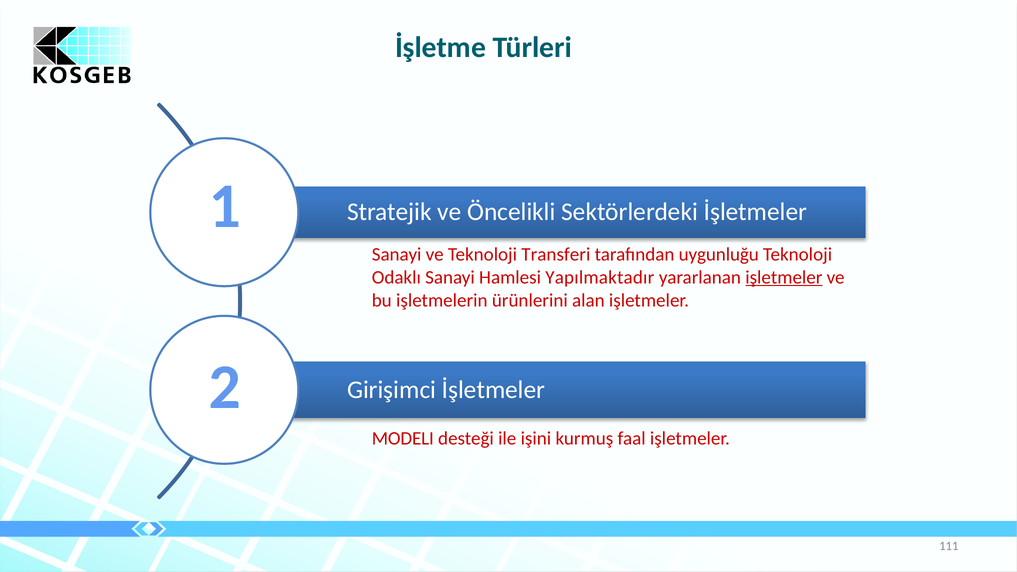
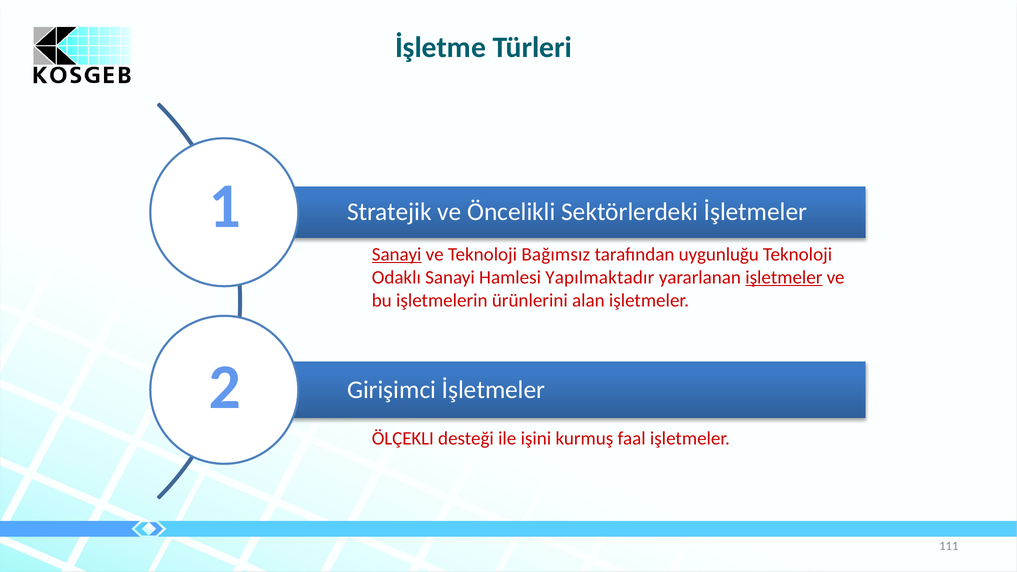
Sanayi underline: none -> present (397, 254)
Transferi: Transferi -> Bağımsız (556, 254)
MODELI: MODELI -> ÖLÇEKLI (403, 439)
